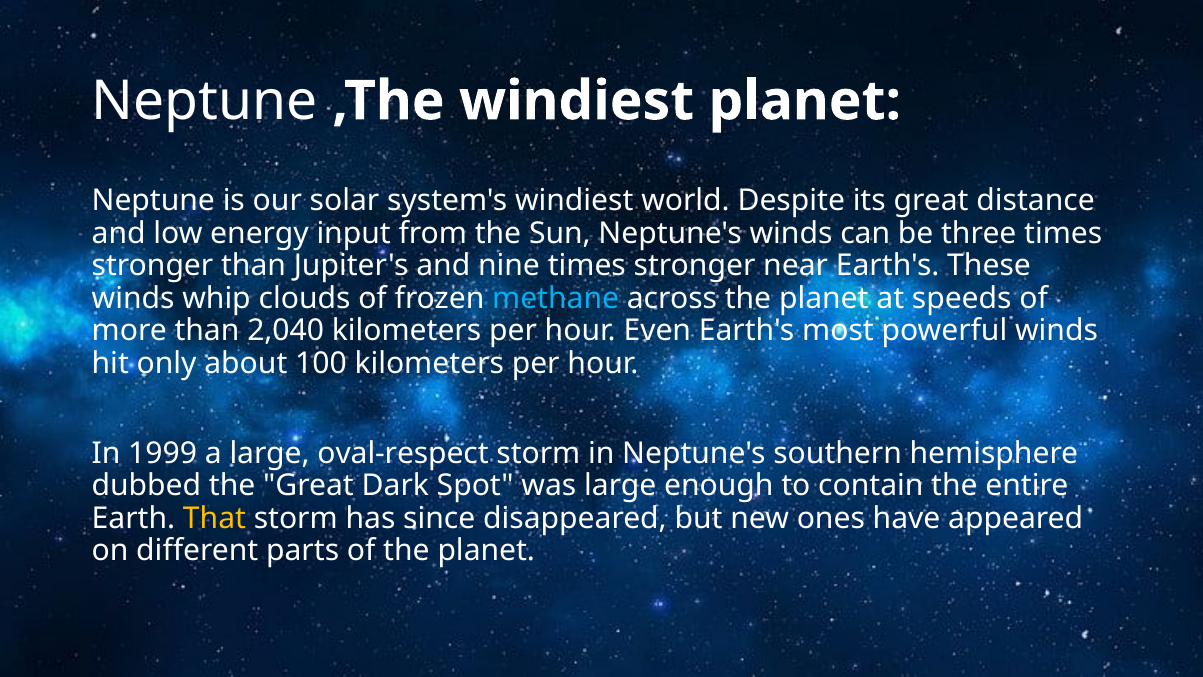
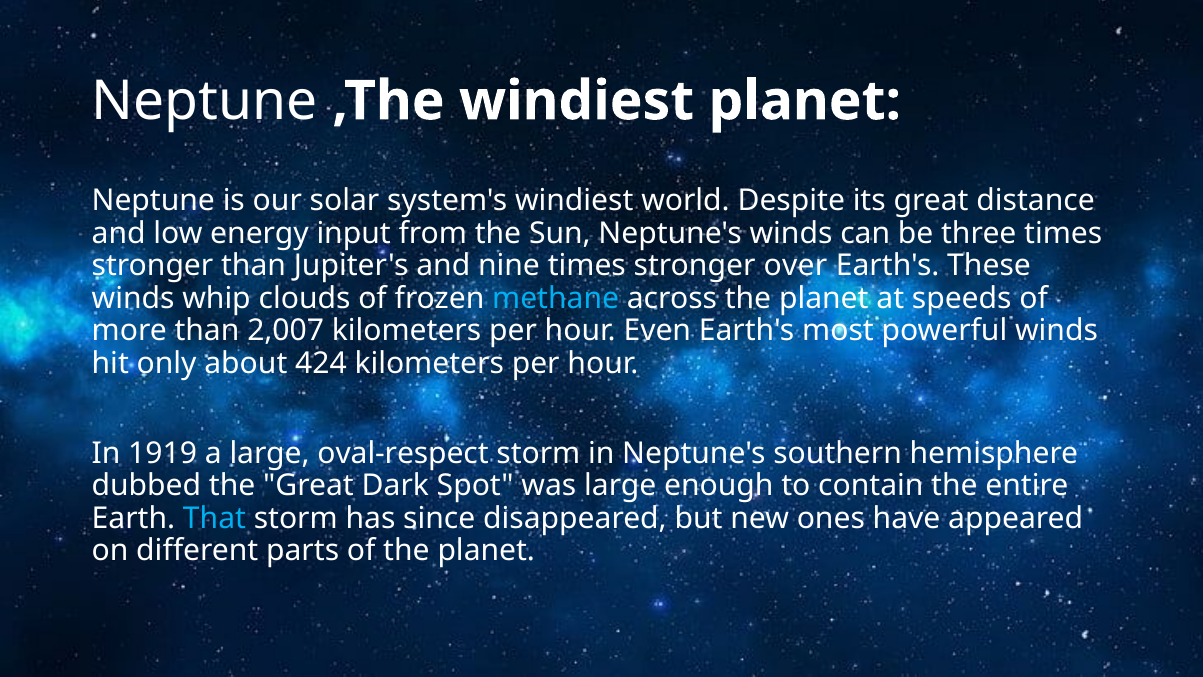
near: near -> over (795, 266)
2,040: 2,040 -> 2,007 (286, 331)
100: 100 -> 424 (321, 363)
1999: 1999 -> 1919 (163, 453)
That colour: yellow -> light blue (214, 518)
